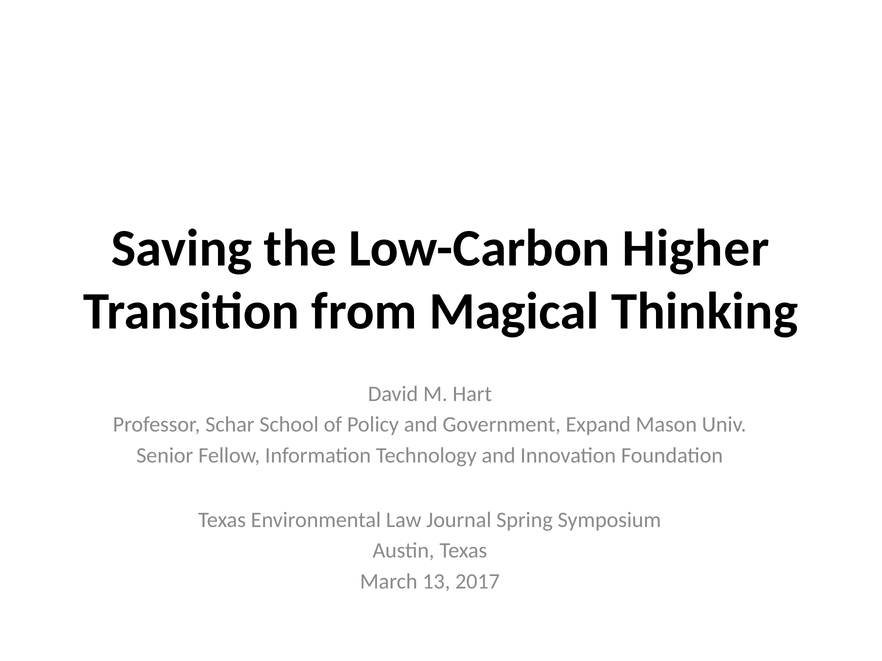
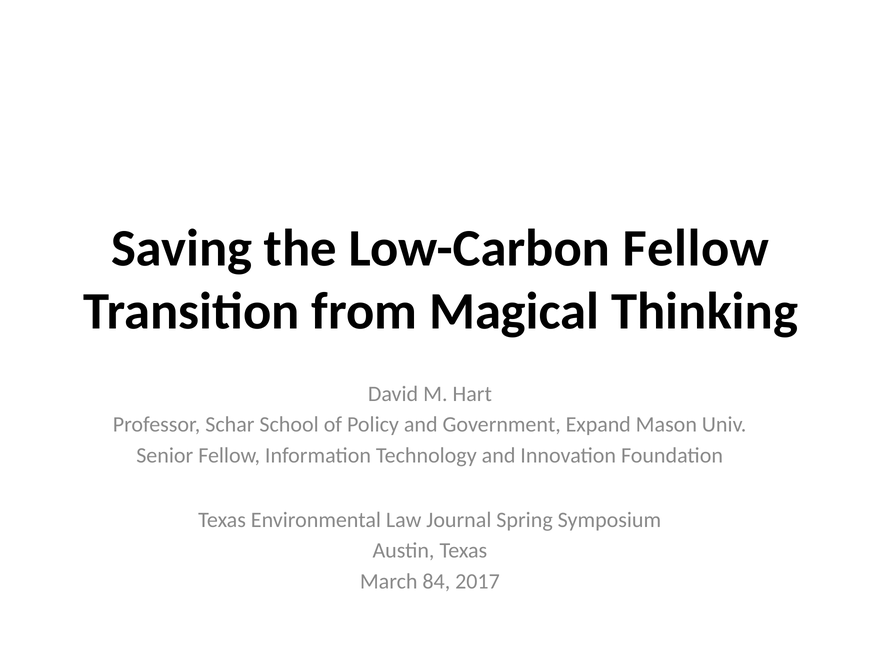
Low-Carbon Higher: Higher -> Fellow (696, 248)
13: 13 -> 84 (436, 582)
